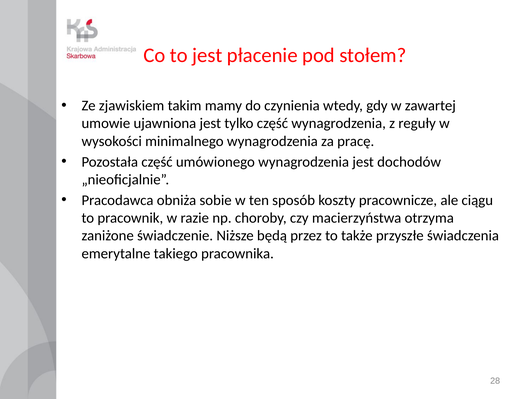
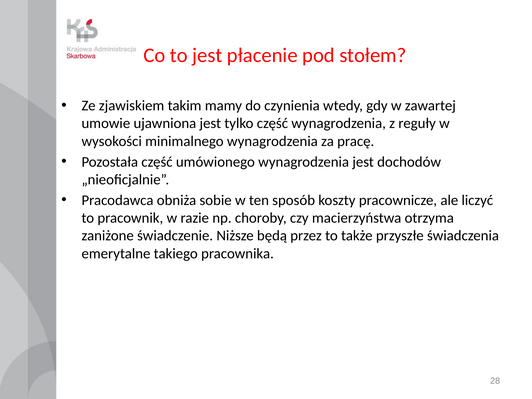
ciągu: ciągu -> liczyć (477, 200)
